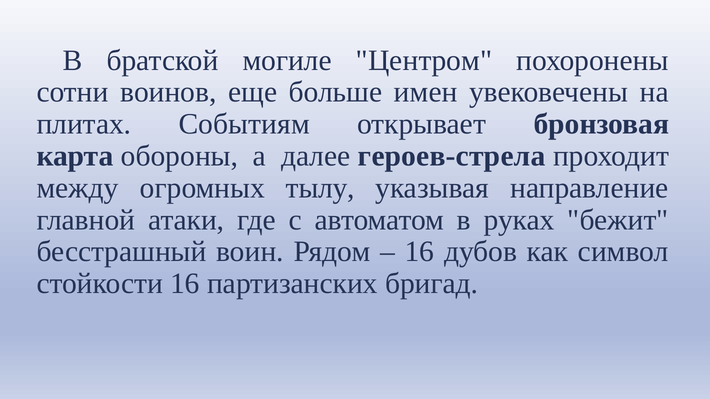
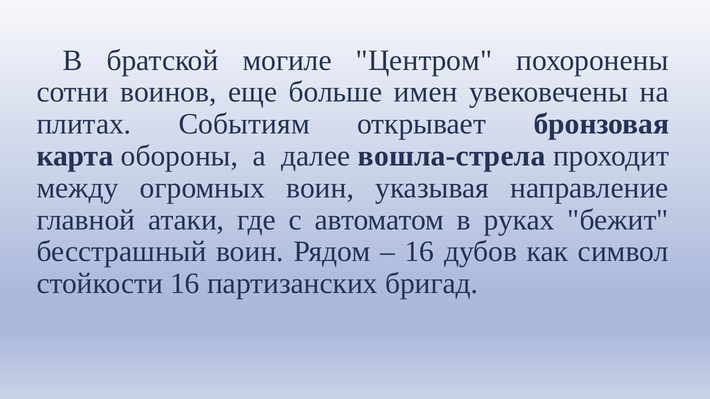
героев-стрела: героев-стрела -> вошла-стрела (452, 156)
огромных тылу: тылу -> воин (320, 188)
